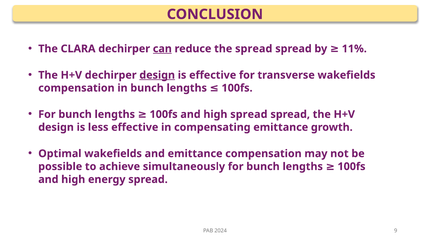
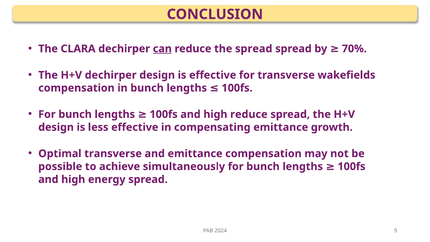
11%: 11% -> 70% (354, 49)
design underline: present -> none (157, 75)
high spread: spread -> reduce (249, 114)
Optimal wakefields: wakefields -> transverse (113, 154)
